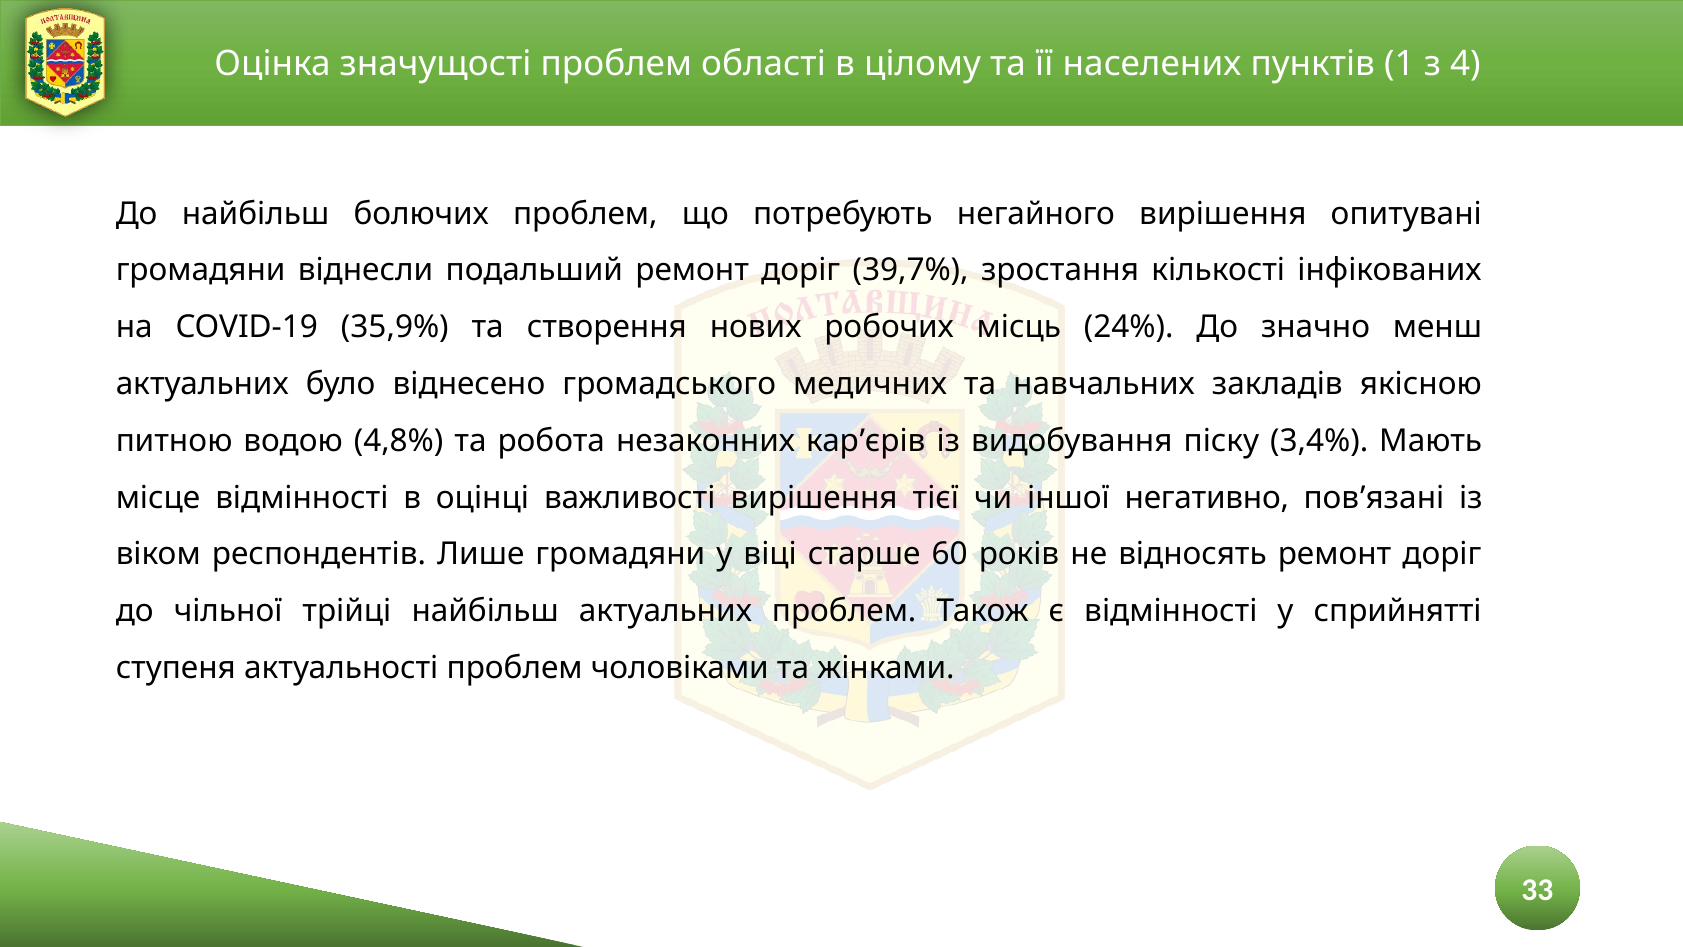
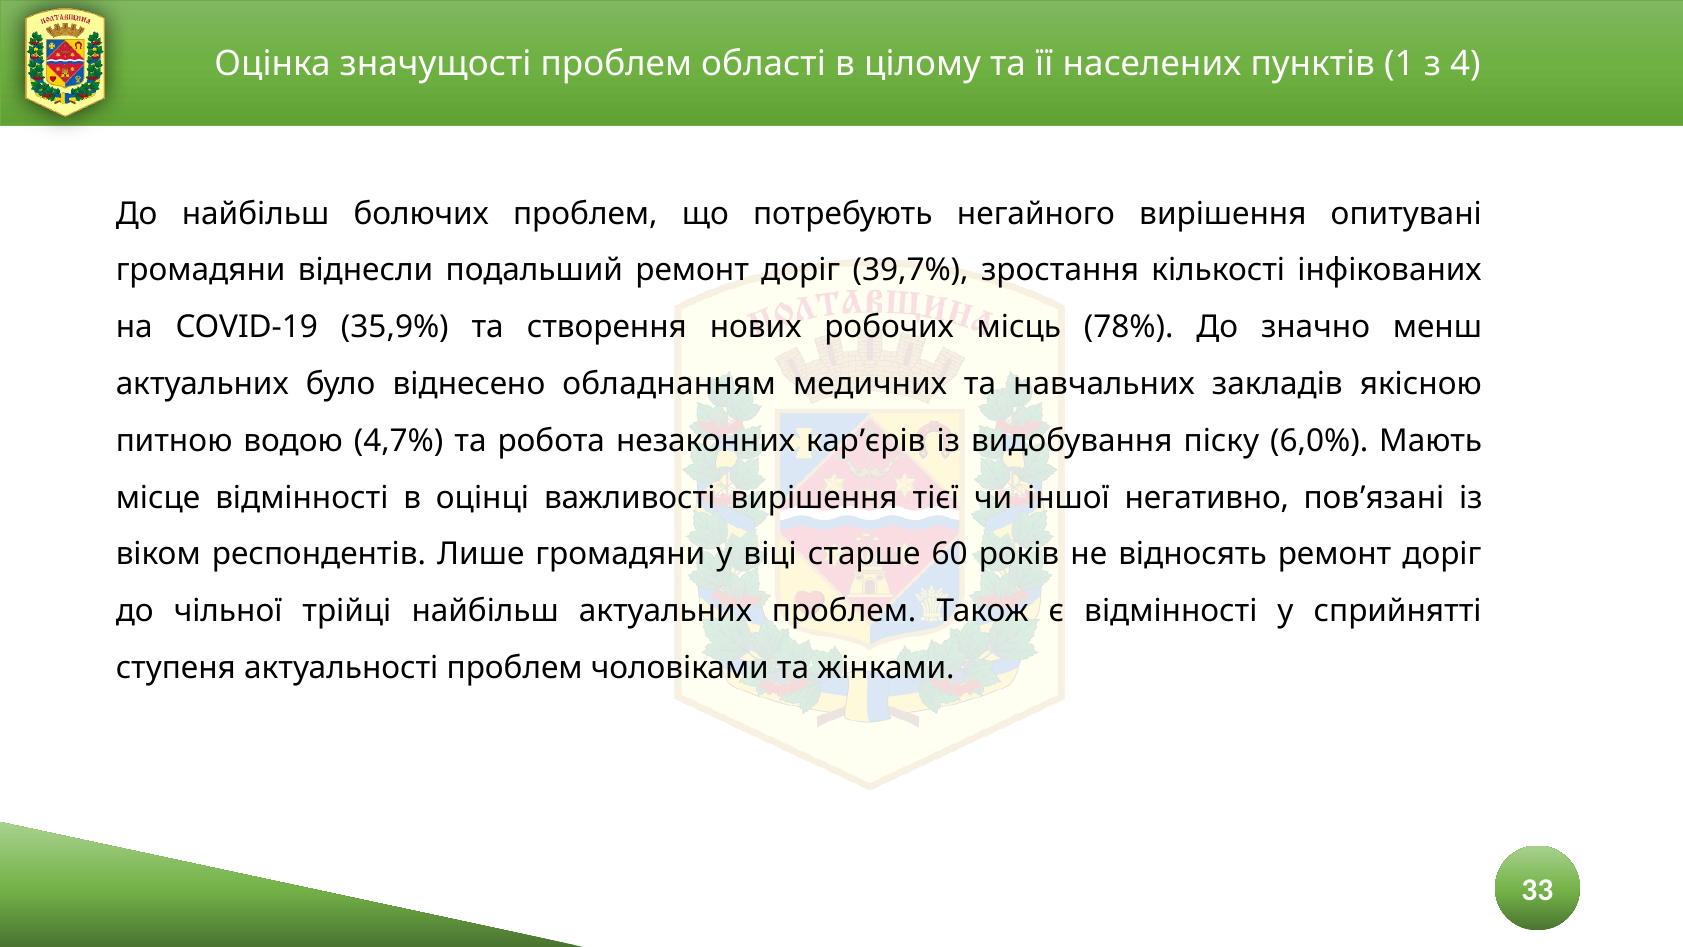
24%: 24% -> 78% (1129, 327)
громадського: громадського -> обладнанням (669, 384)
4,8%: 4,8% -> 4,7% (399, 441)
3,4%: 3,4% -> 6,0% (1319, 441)
